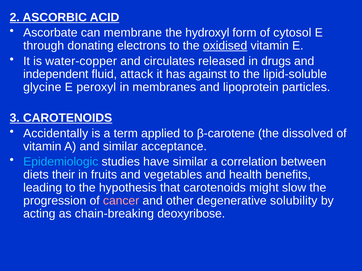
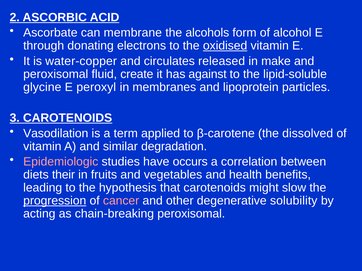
hydroxyl: hydroxyl -> alcohols (207, 33)
cytosol: cytosol -> alcohol (292, 33)
drugs: drugs -> make (276, 61)
independent: independent -> peroxisomal (56, 74)
attack: attack -> create (137, 74)
Accidentally: Accidentally -> Vasodilation (56, 134)
acceptance: acceptance -> degradation (174, 147)
Epidemiologic colour: light blue -> pink (61, 162)
have similar: similar -> occurs (190, 162)
progression underline: none -> present (55, 201)
chain-breaking deoxyribose: deoxyribose -> peroxisomal (191, 214)
